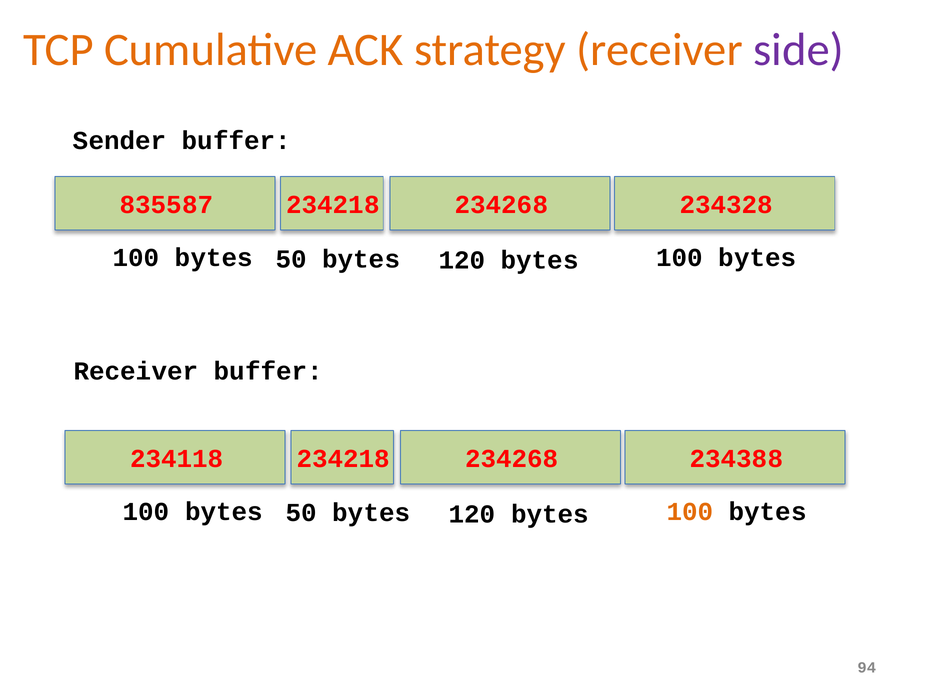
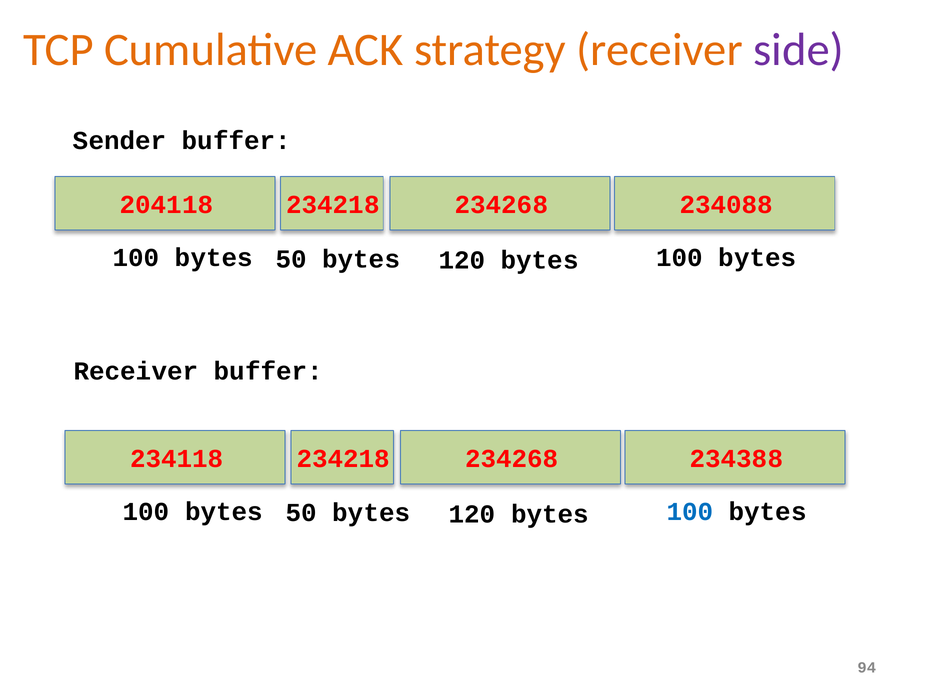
835587: 835587 -> 204118 (166, 205)
234328: 234328 -> 234088 (726, 205)
100 colour: orange -> blue (690, 512)
